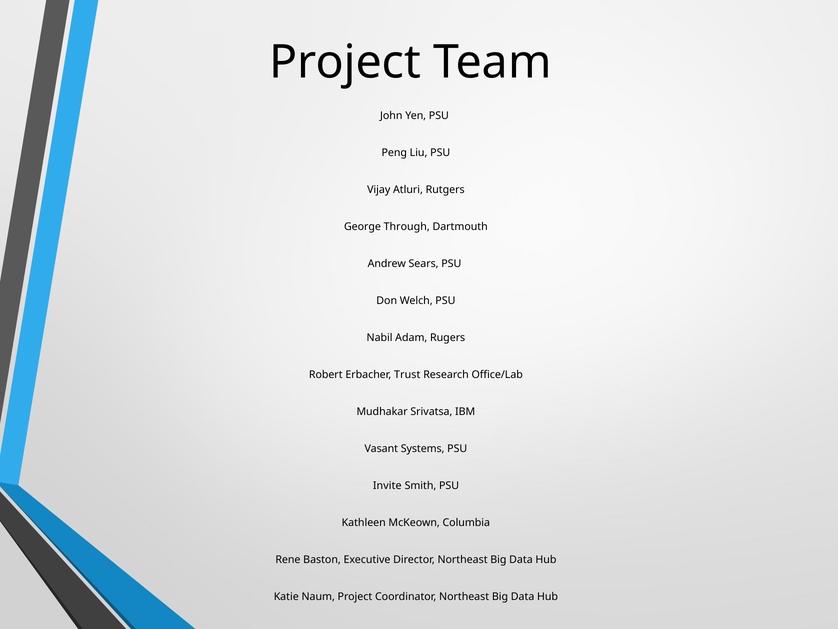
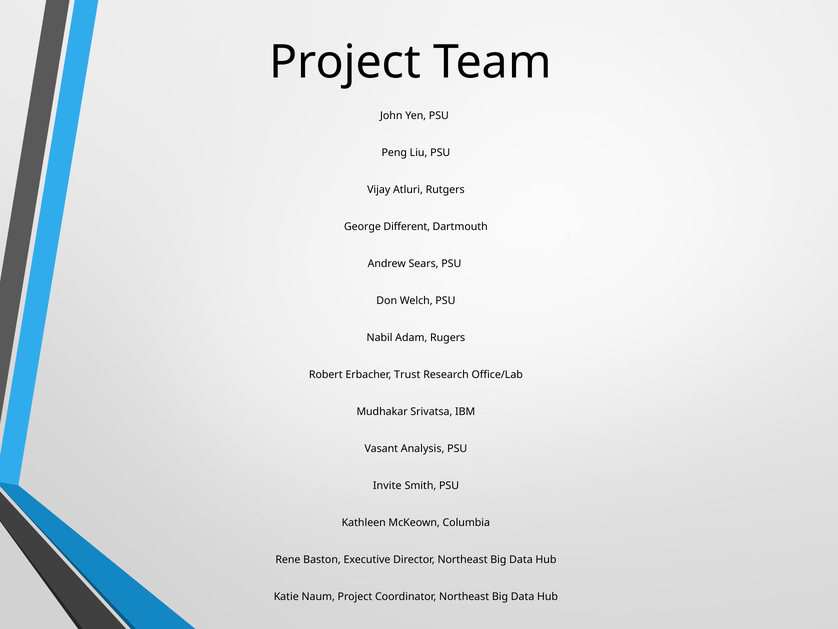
Through: Through -> Different (407, 227)
Systems: Systems -> Analysis (423, 448)
